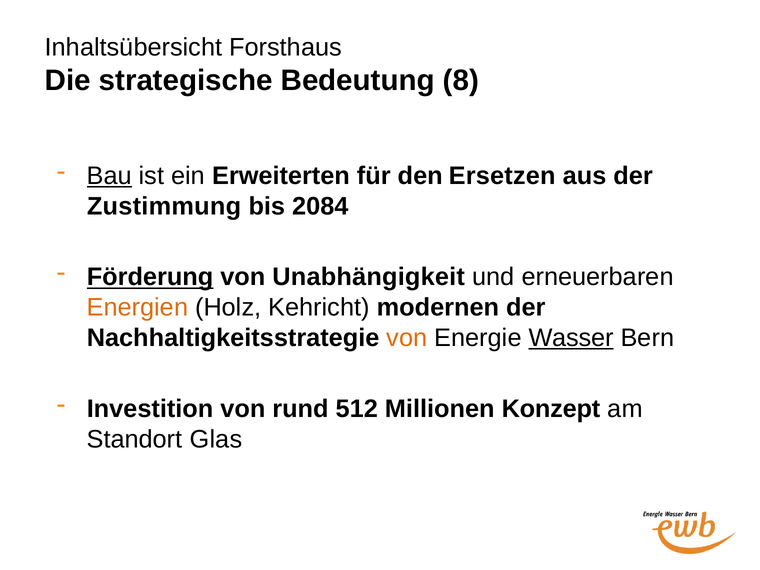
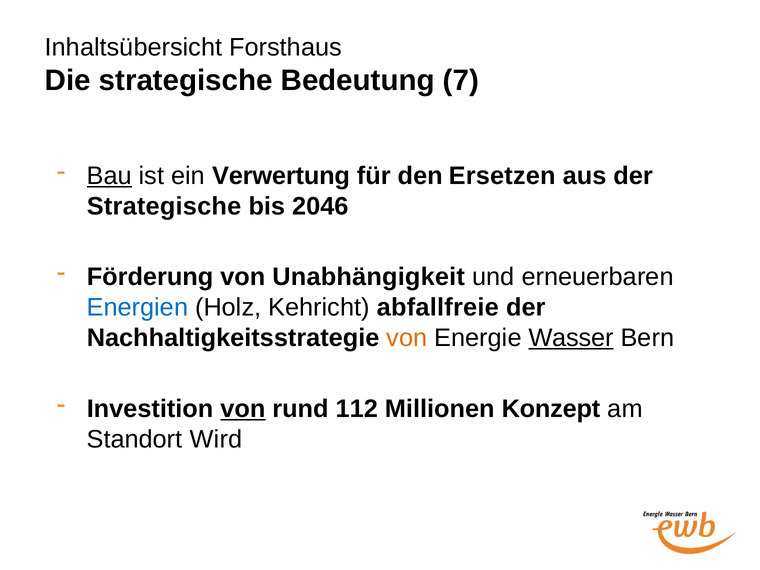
8: 8 -> 7 (461, 81)
Erweiterten: Erweiterten -> Verwertung (281, 176)
Zustimmung: Zustimmung -> Strategische (164, 206)
2084: 2084 -> 2046 (320, 206)
Förderung underline: present -> none (150, 277)
Energien colour: orange -> blue (137, 308)
modernen: modernen -> abfallfreie (438, 308)
von underline: none -> present (243, 409)
512: 512 -> 112 (357, 409)
Glas: Glas -> Wird (216, 439)
